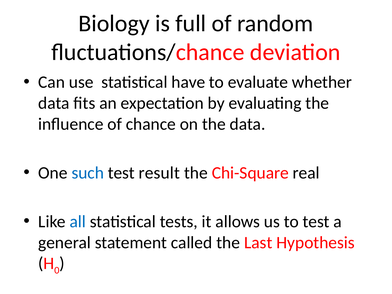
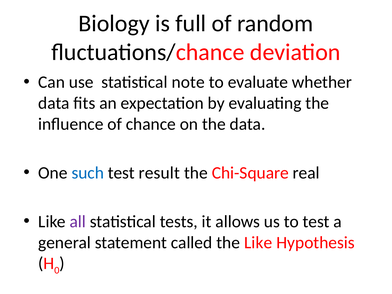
have: have -> note (188, 82)
all colour: blue -> purple (78, 222)
the Last: Last -> Like (258, 243)
